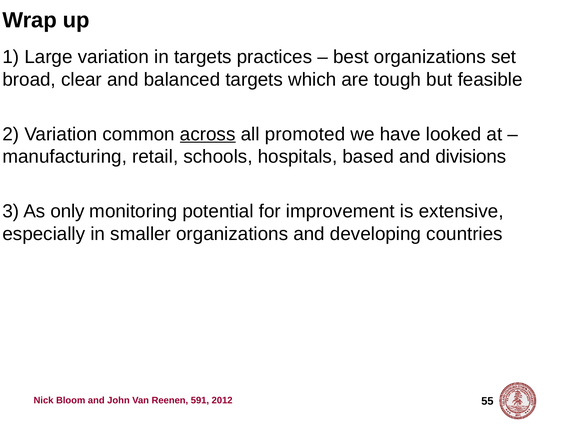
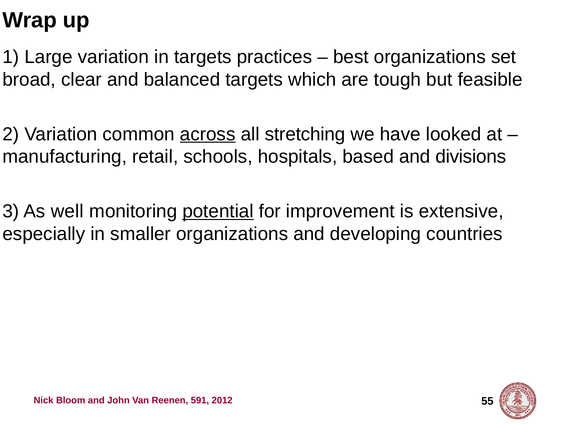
promoted: promoted -> stretching (305, 134)
only: only -> well (67, 211)
potential underline: none -> present (218, 211)
